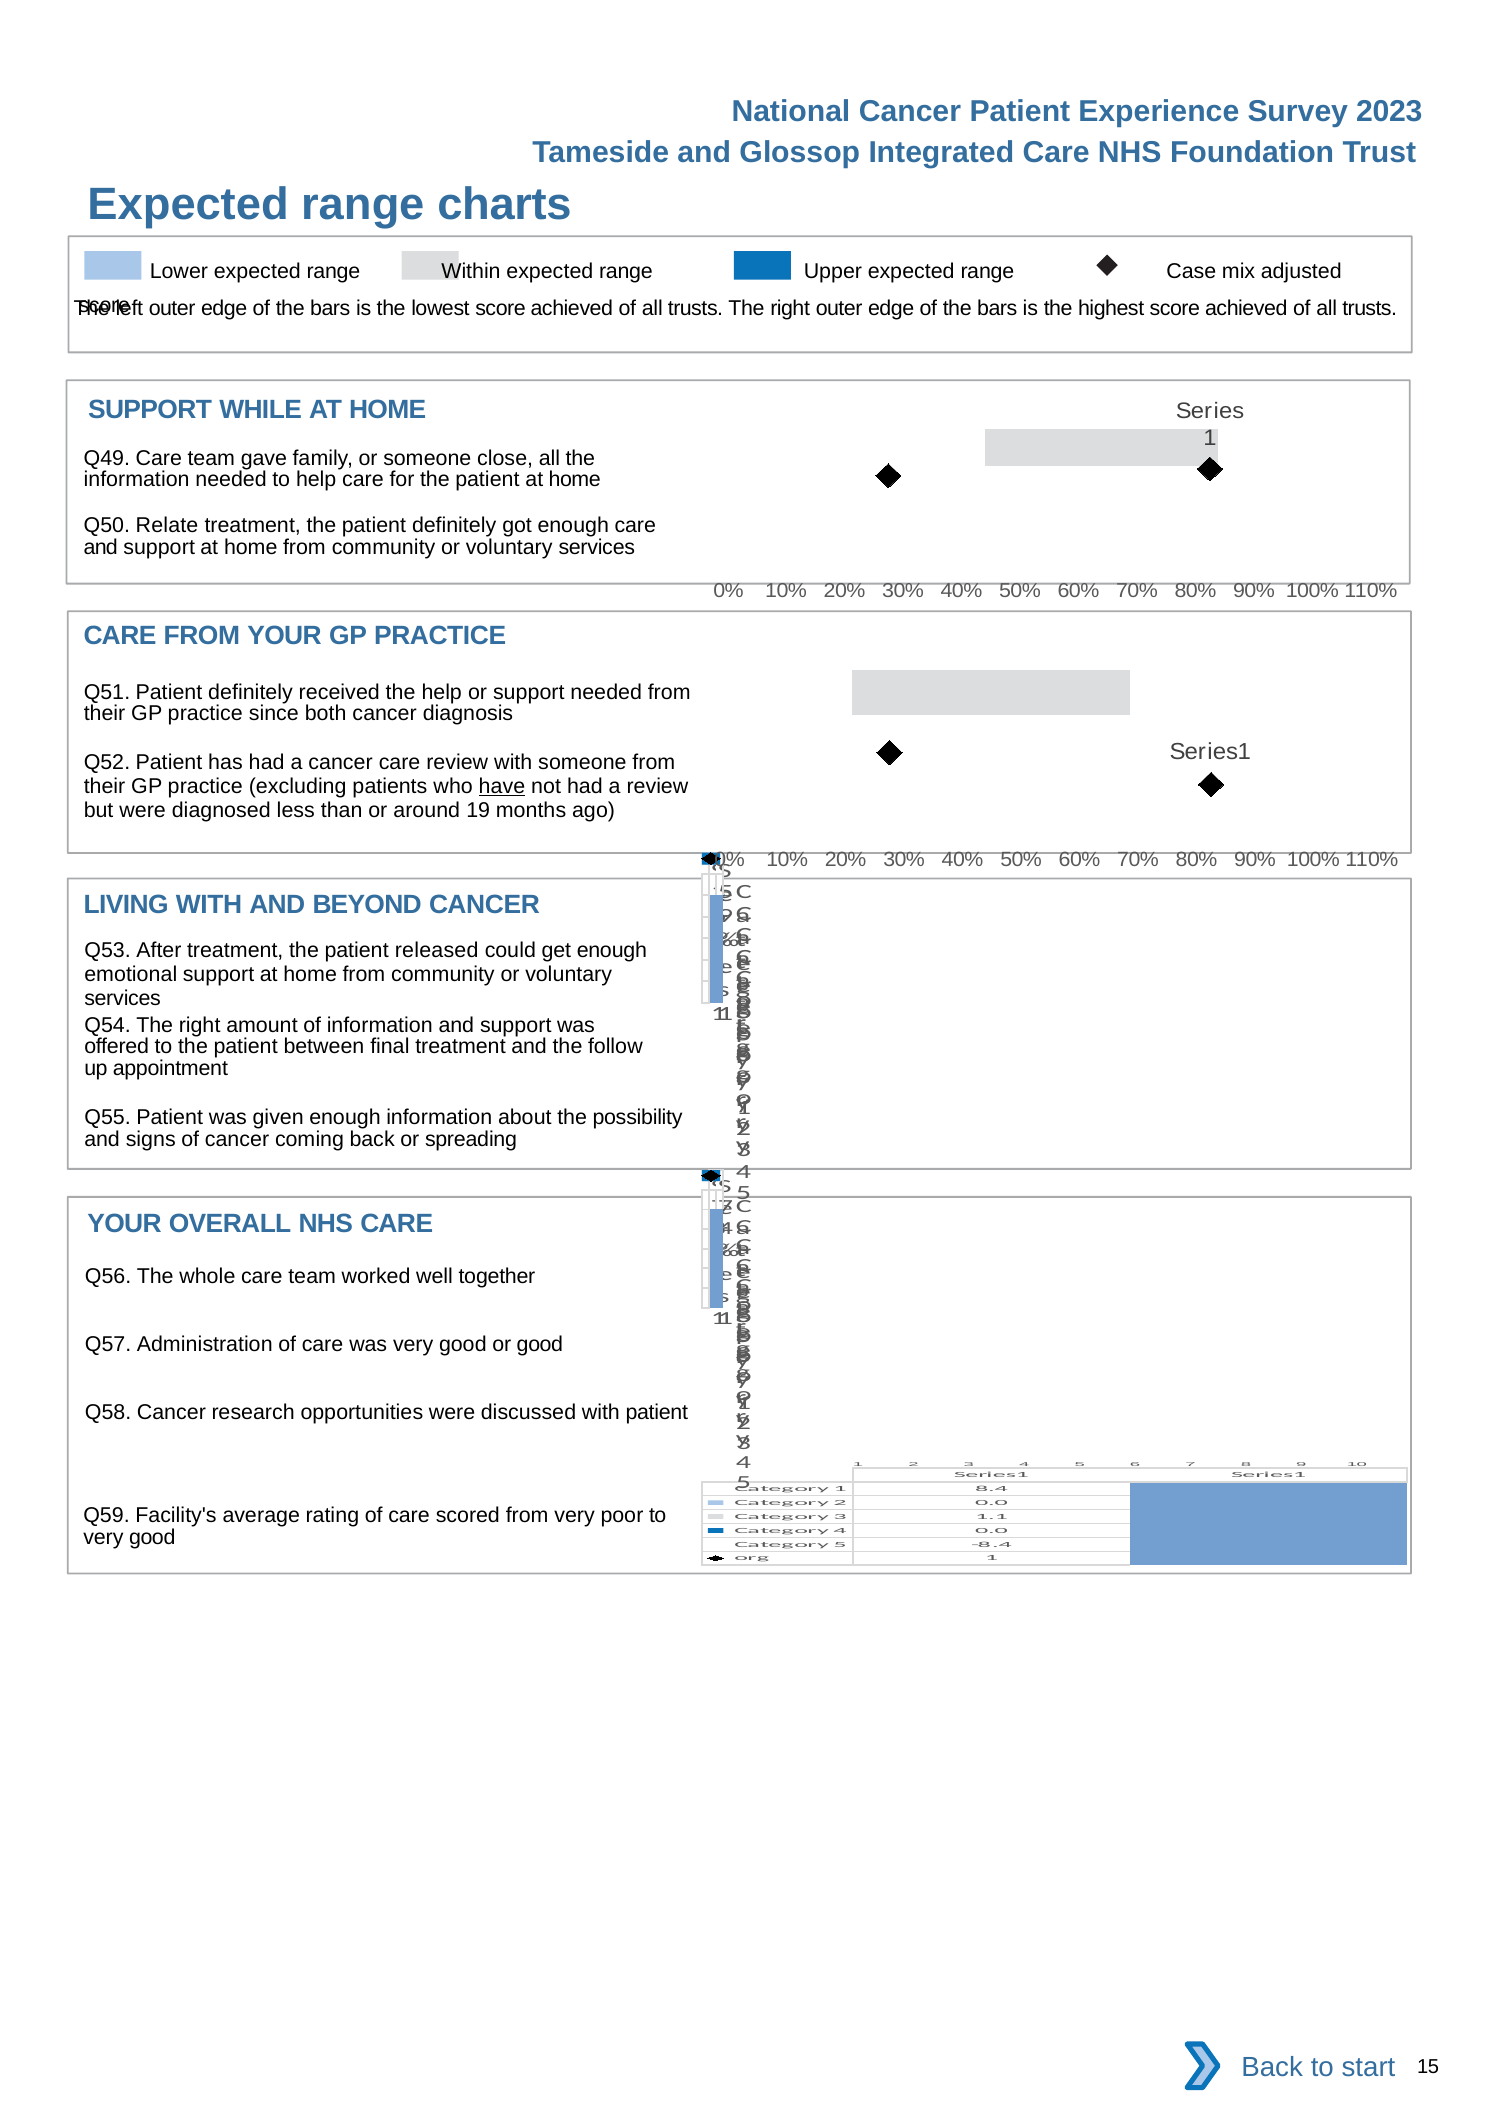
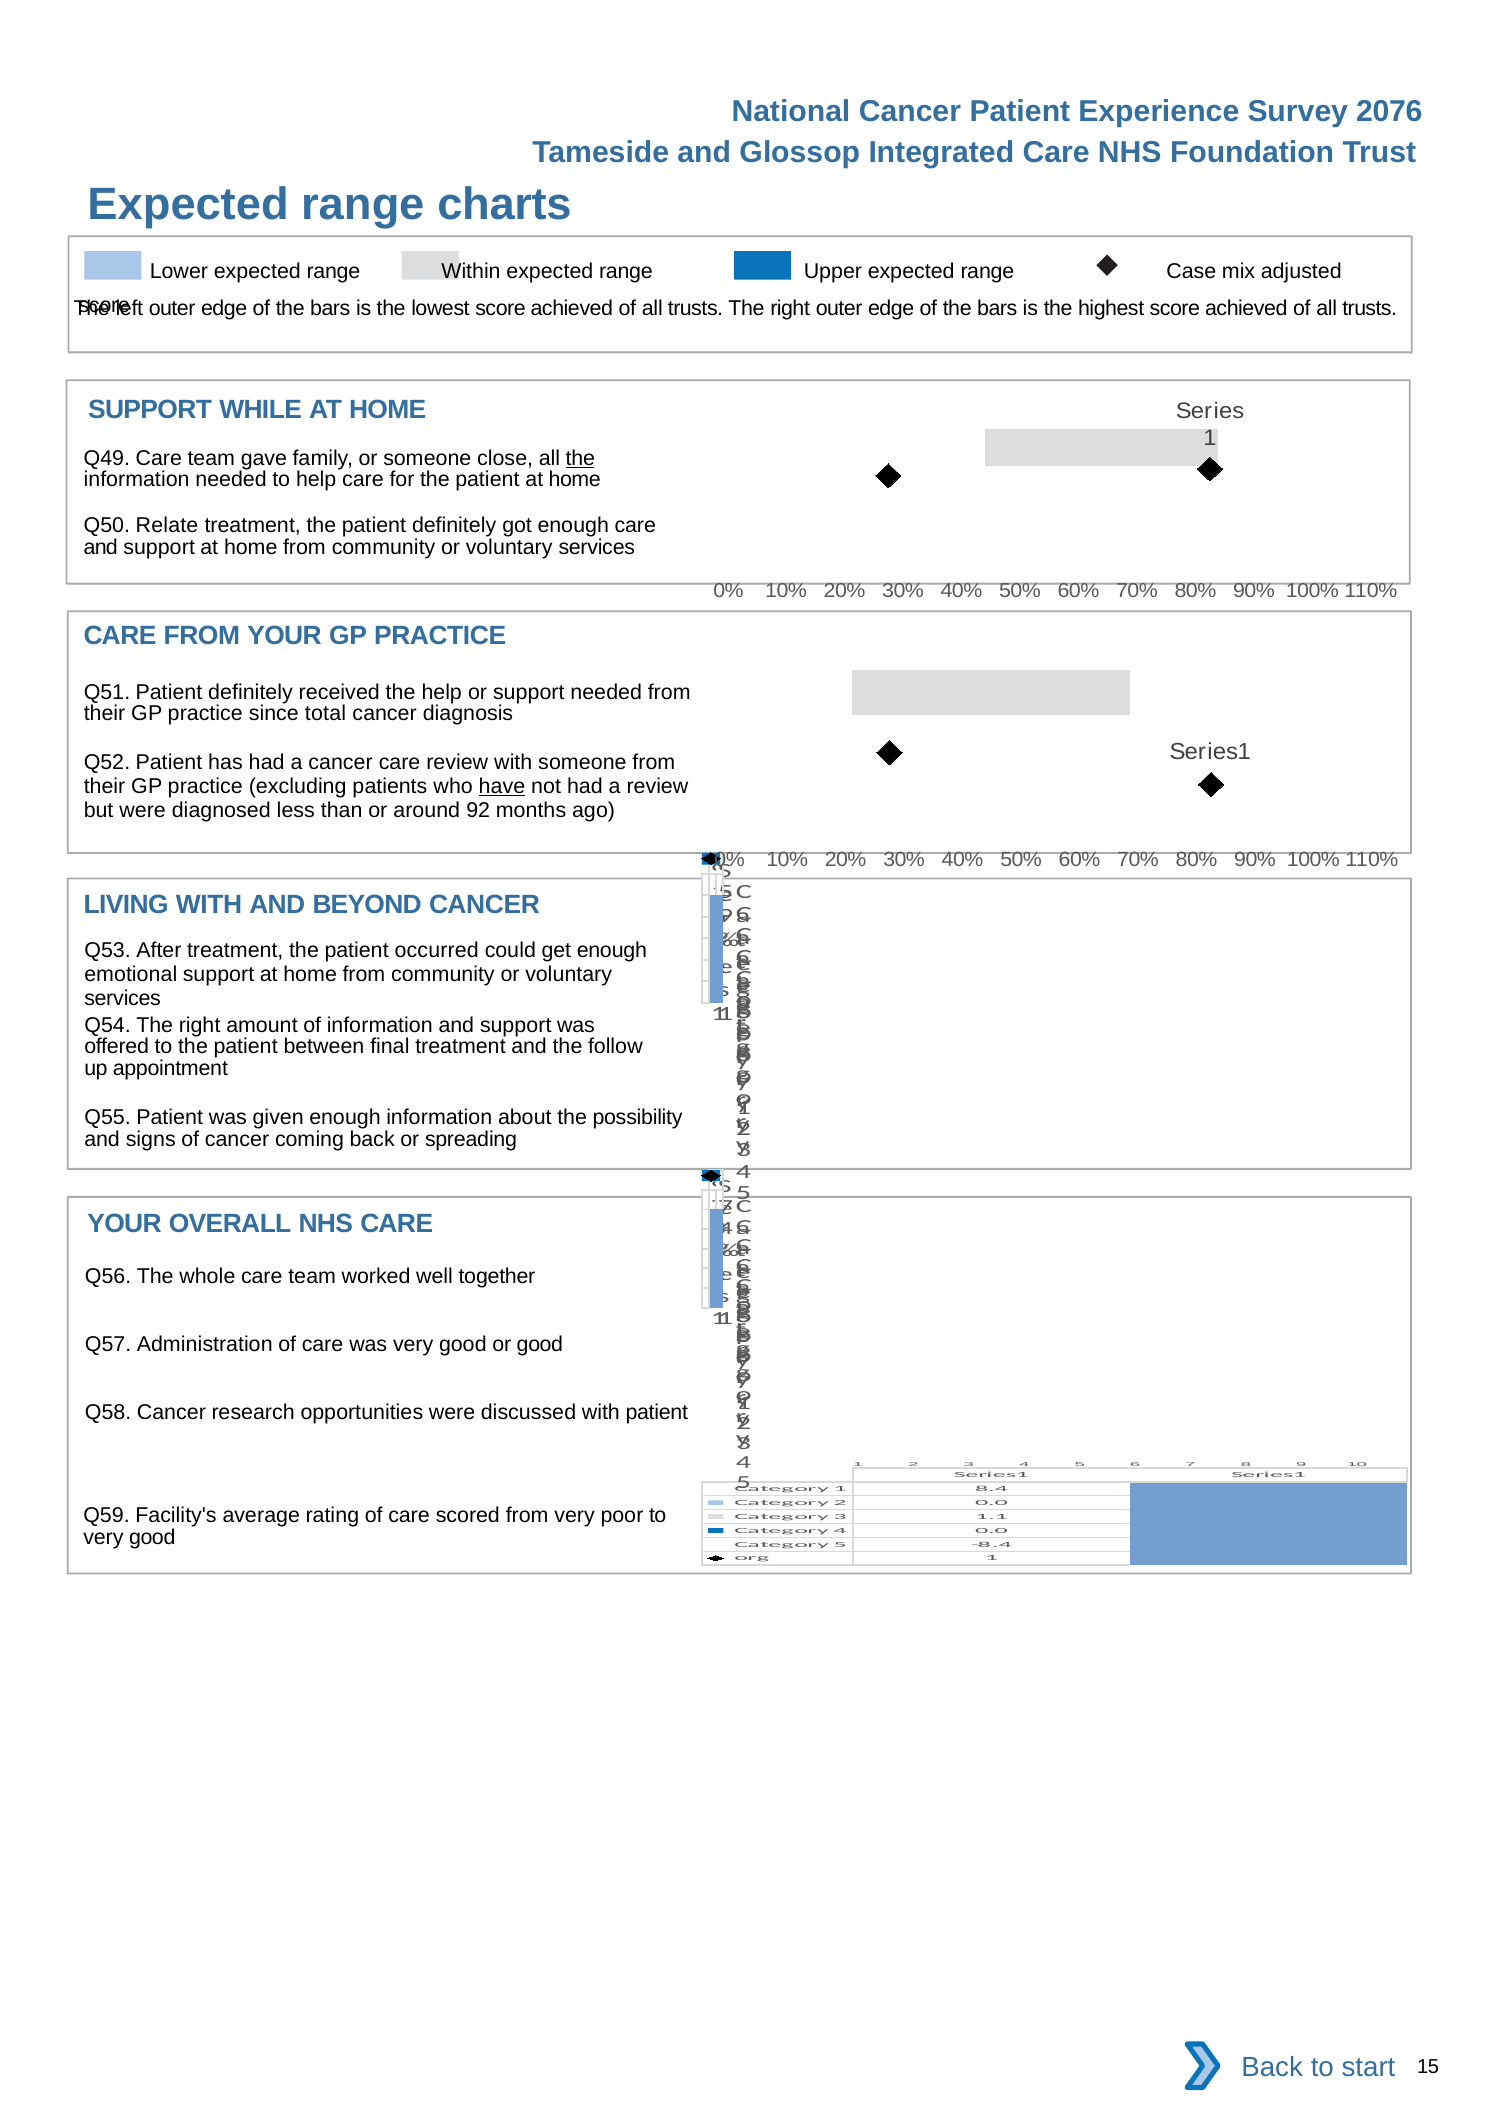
2023: 2023 -> 2076 (1389, 112)
the underline: none -> present (580, 458)
both: both -> total (326, 714)
19: 19 -> 92 (478, 810)
released: released -> occurred (437, 950)
